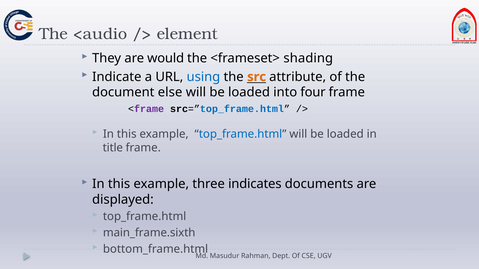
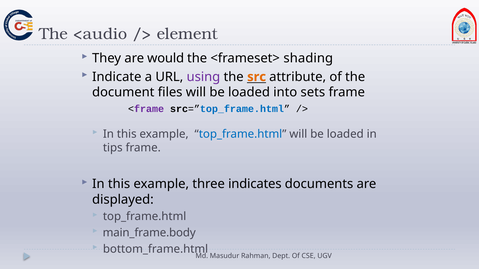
using colour: blue -> purple (203, 77)
else: else -> files (170, 93)
four: four -> sets (313, 93)
title: title -> tips (113, 148)
main_frame.sixth: main_frame.sixth -> main_frame.body (149, 233)
